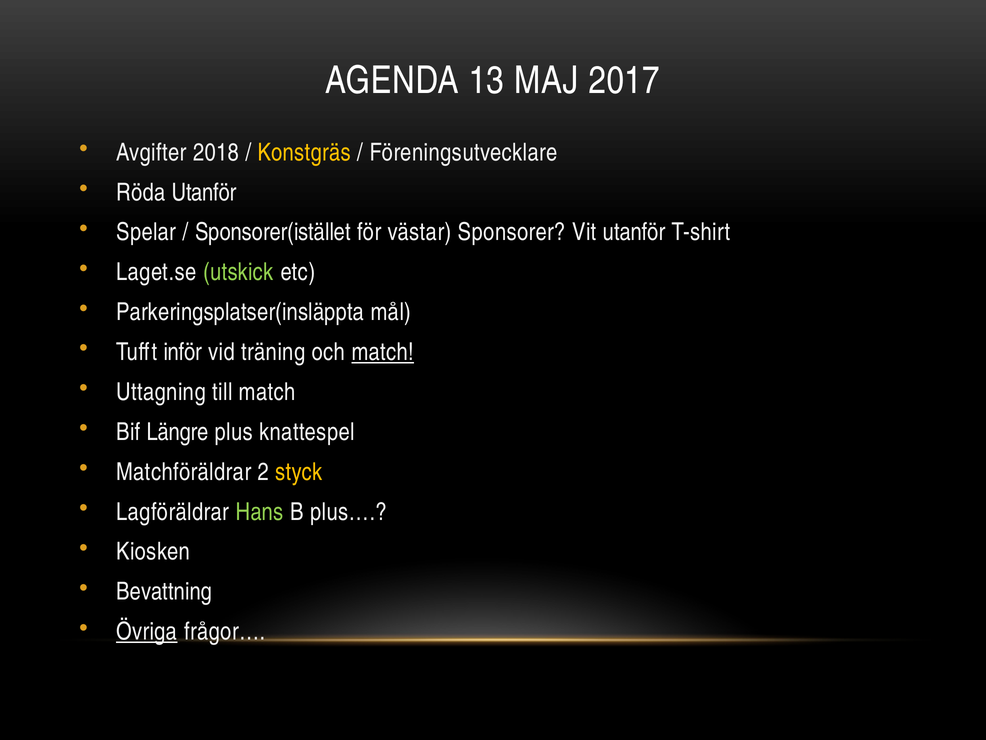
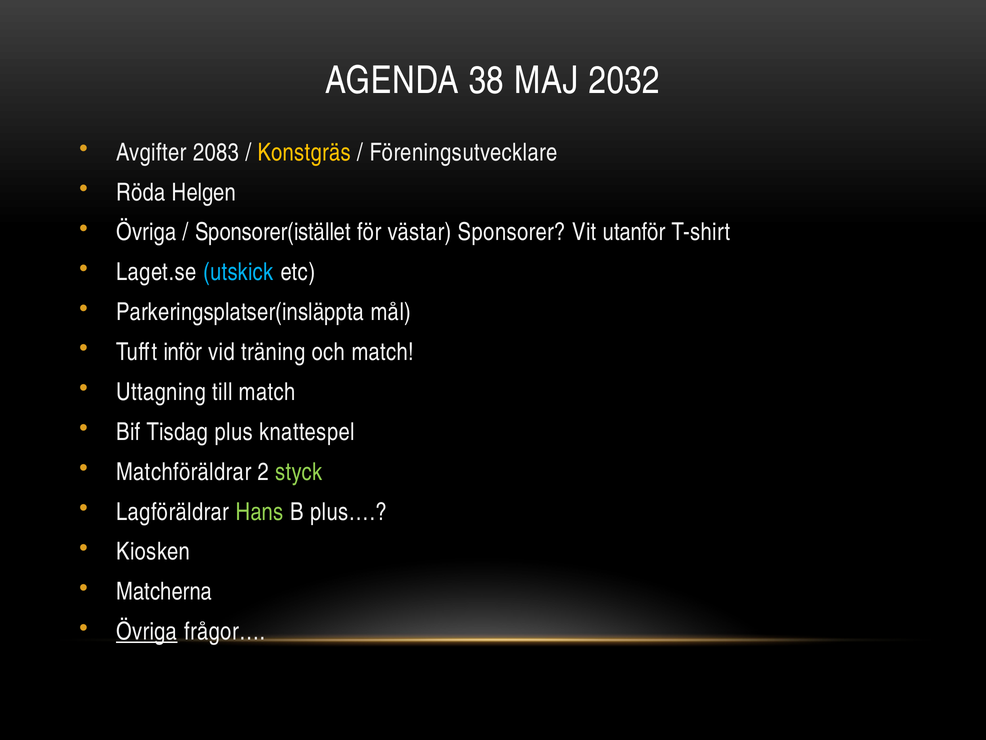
13: 13 -> 38 (486, 80)
2017: 2017 -> 2032 (624, 80)
2018: 2018 -> 2083 (216, 152)
Röda Utanför: Utanför -> Helgen (204, 192)
Spelar: Spelar -> Övriga (146, 232)
utskick colour: light green -> light blue (238, 272)
match underline: present -> none (383, 352)
Längre: Längre -> Tisdag (177, 432)
styck colour: yellow -> light green (299, 472)
Bevattning: Bevattning -> Matcherna (164, 591)
